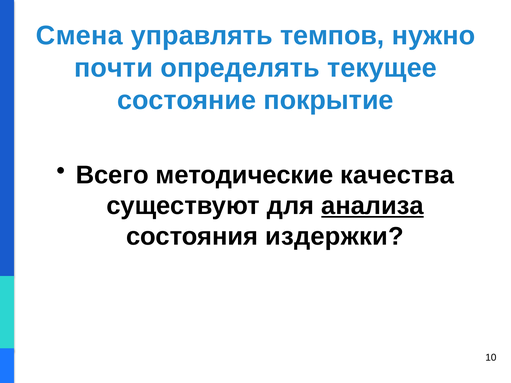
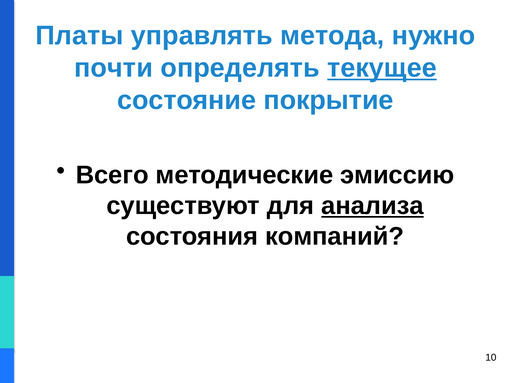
Смена: Смена -> Платы (79, 36)
темпов: темпов -> метода (332, 36)
текущее underline: none -> present (382, 68)
качества: качества -> эмиссию (397, 175)
издержки: издержки -> компаний (335, 237)
